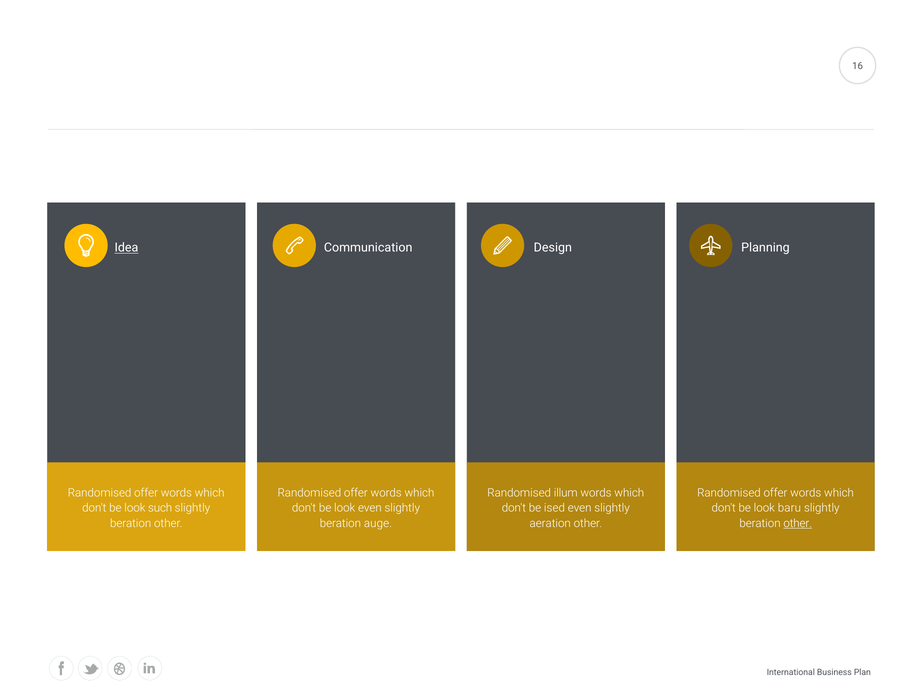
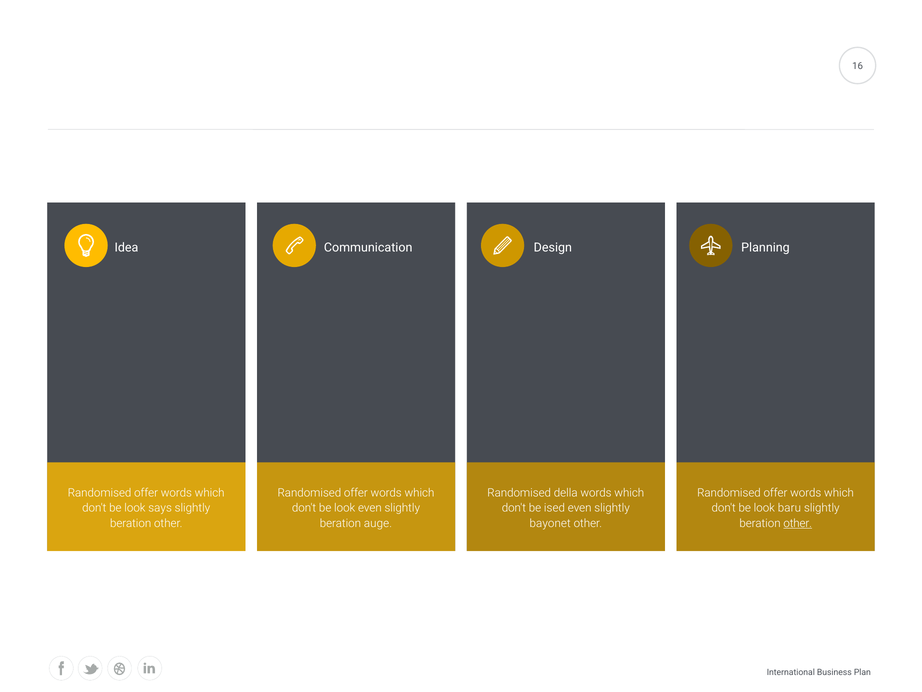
Idea underline: present -> none (126, 248)
illum: illum -> della (566, 493)
such: such -> says (160, 508)
aeration: aeration -> bayonet (550, 523)
